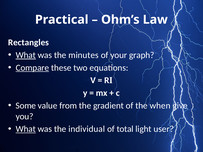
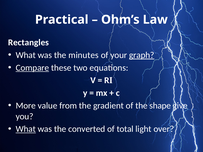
What underline: present -> none (26, 55)
graph underline: none -> present (142, 55)
Some: Some -> More (26, 106)
when: when -> shape (160, 106)
individual: individual -> converted (87, 129)
user: user -> over (164, 129)
